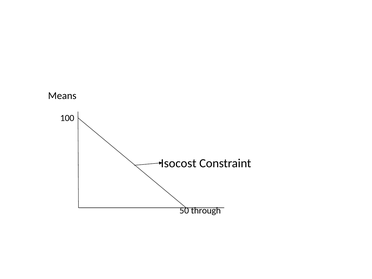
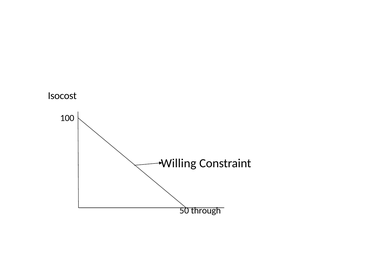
Means: Means -> Isocost (62, 96)
Isocost: Isocost -> Willing (179, 163)
